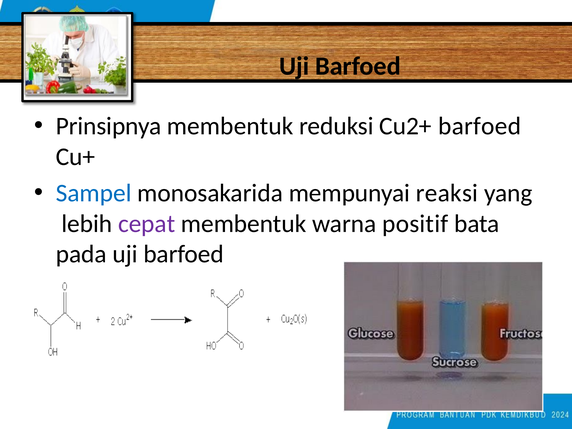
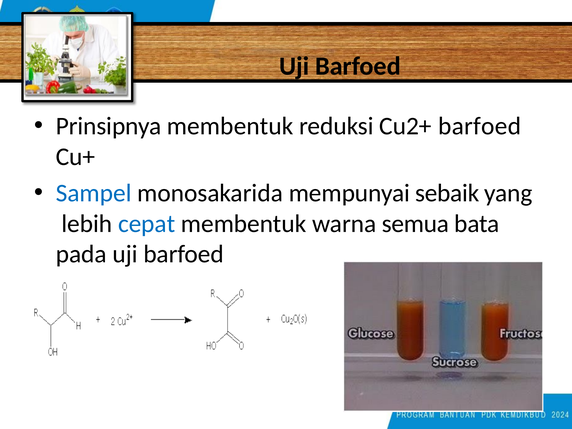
reaksi: reaksi -> sebaik (447, 193)
cepat colour: purple -> blue (147, 224)
positif: positif -> semua (415, 224)
